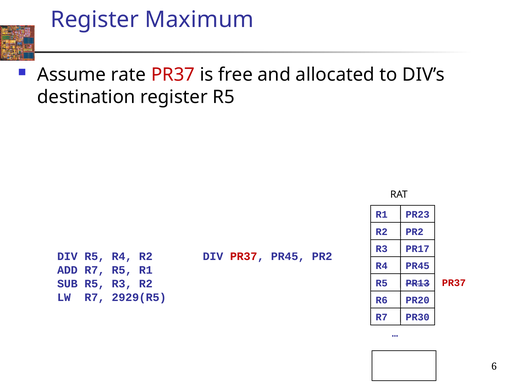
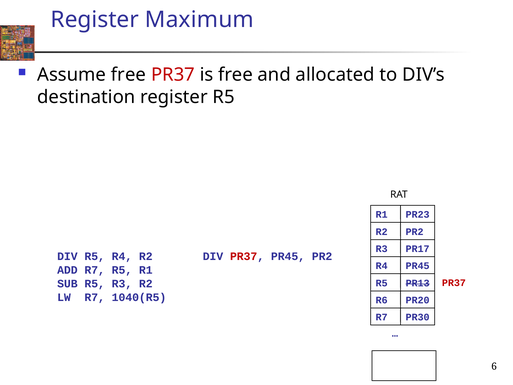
Assume rate: rate -> free (128, 75)
2929(R5: 2929(R5 -> 1040(R5 (139, 297)
